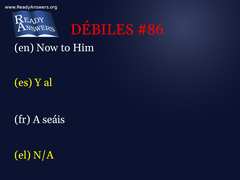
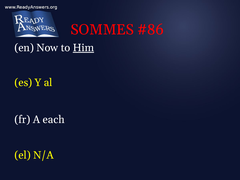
DÉBILES: DÉBILES -> SOMMES (102, 30)
Him underline: none -> present (83, 48)
seáis: seáis -> each (54, 120)
